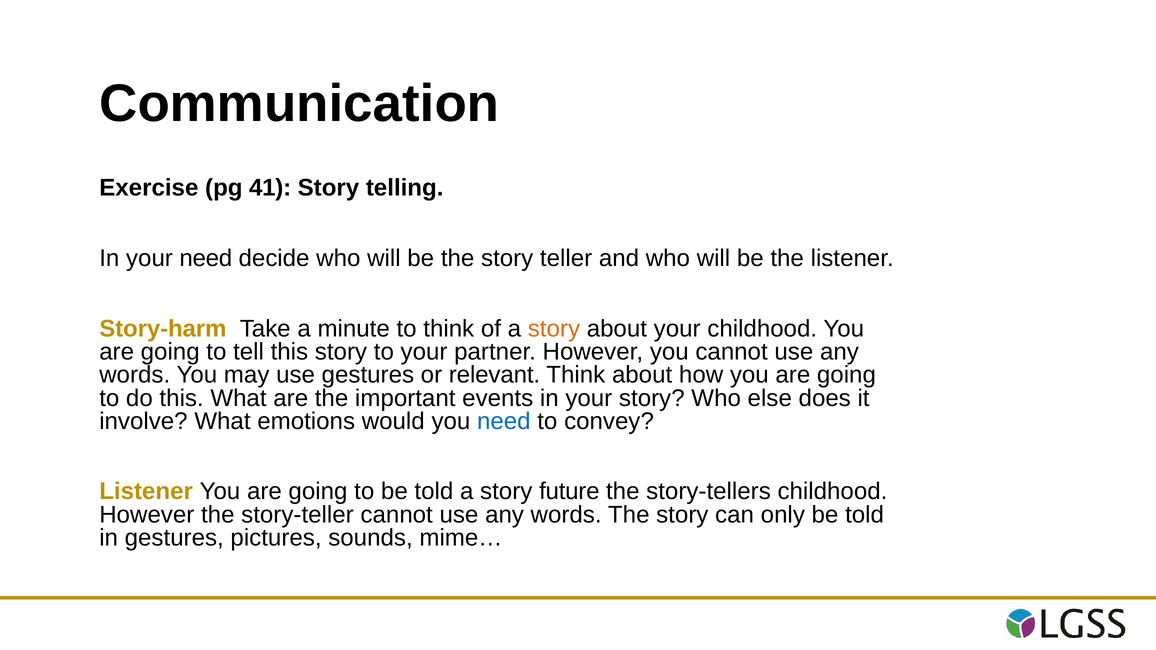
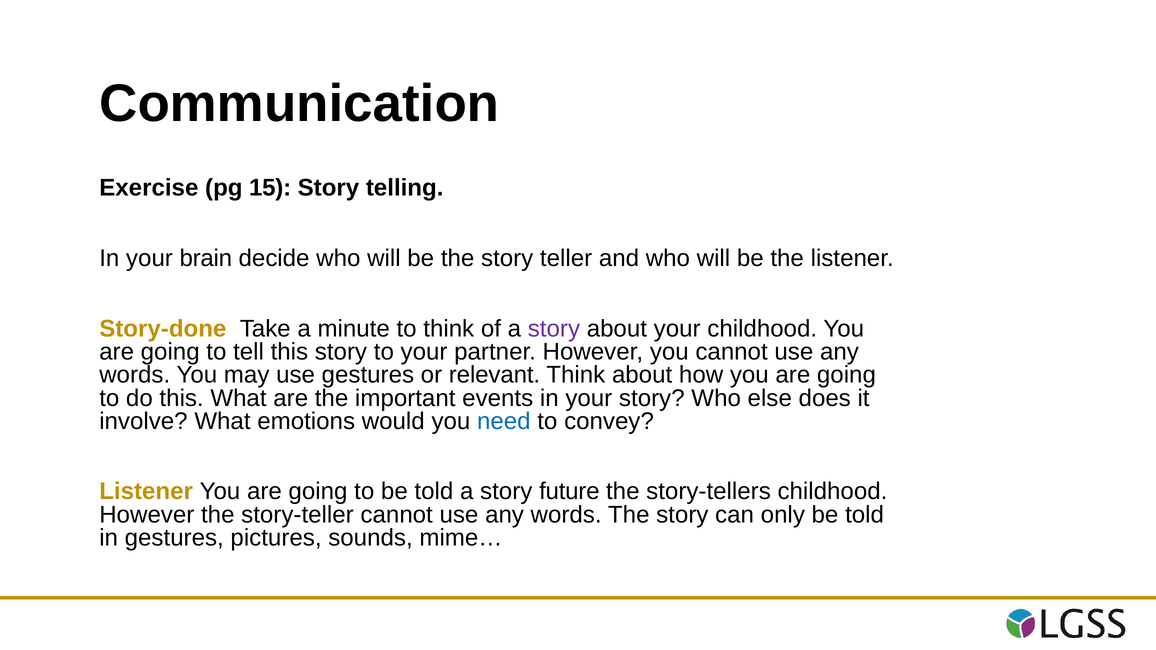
41: 41 -> 15 (270, 188)
your need: need -> brain (206, 258)
Story-harm: Story-harm -> Story-done (163, 329)
story colour: orange -> purple (554, 329)
